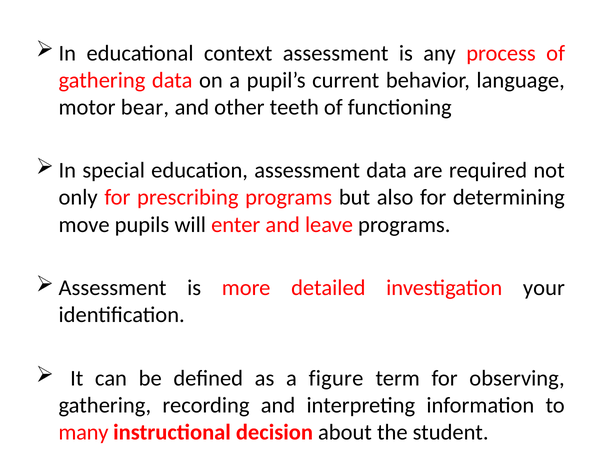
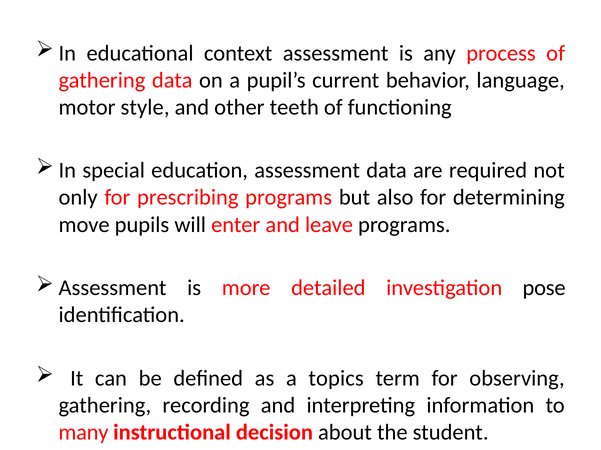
bear: bear -> style (145, 107)
your: your -> pose (544, 288)
figure: figure -> topics (336, 379)
